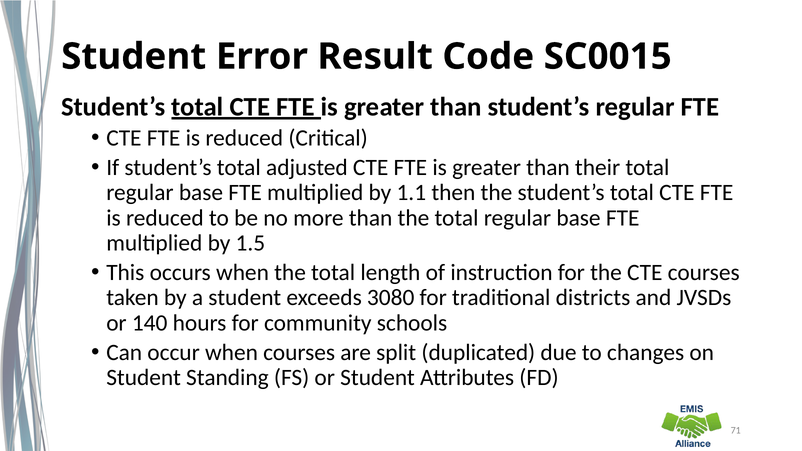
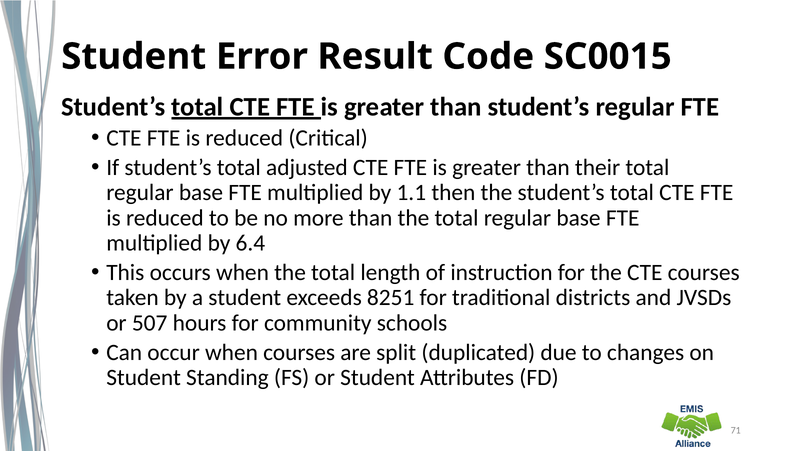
1.5: 1.5 -> 6.4 (250, 243)
3080: 3080 -> 8251 (391, 298)
140: 140 -> 507 (150, 323)
